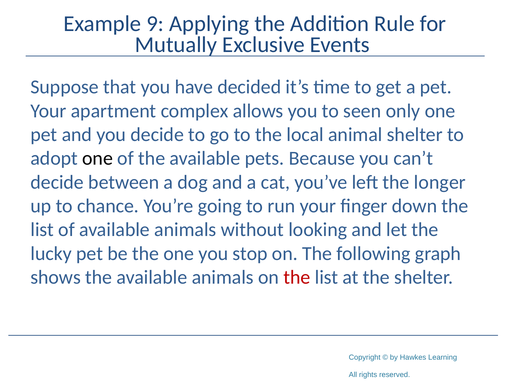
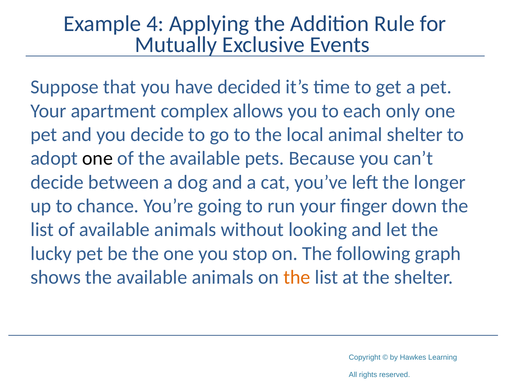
9: 9 -> 4 (155, 24)
seen: seen -> each (362, 111)
the colour: red -> orange (297, 278)
